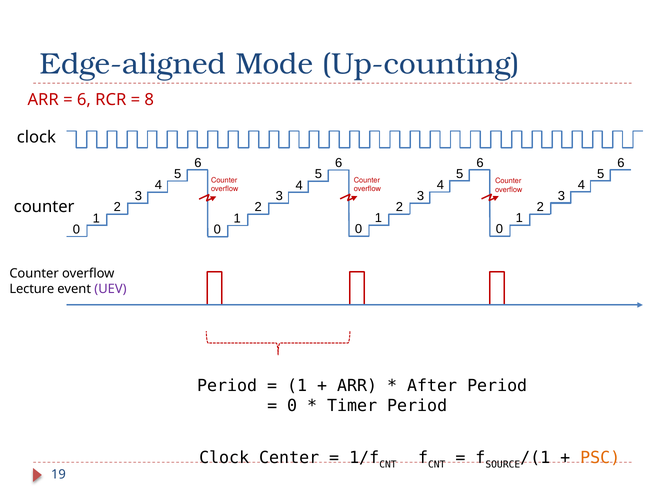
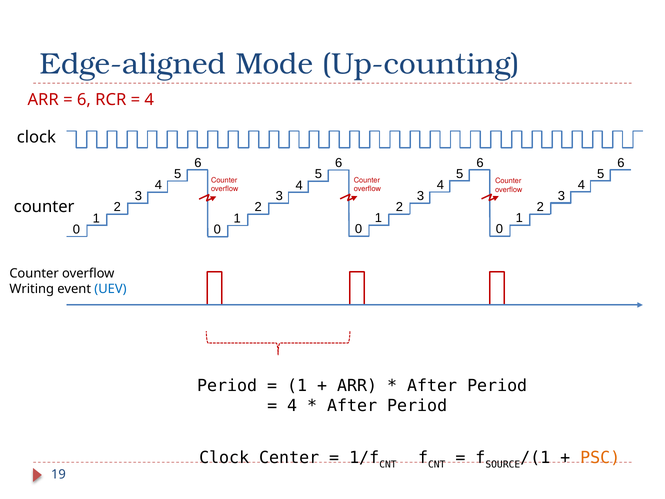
8: 8 -> 4 (149, 100)
Lecture: Lecture -> Writing (32, 289)
UEV colour: purple -> blue (110, 289)
0: 0 -> 4 (292, 406)
Timer: Timer -> After (352, 406)
